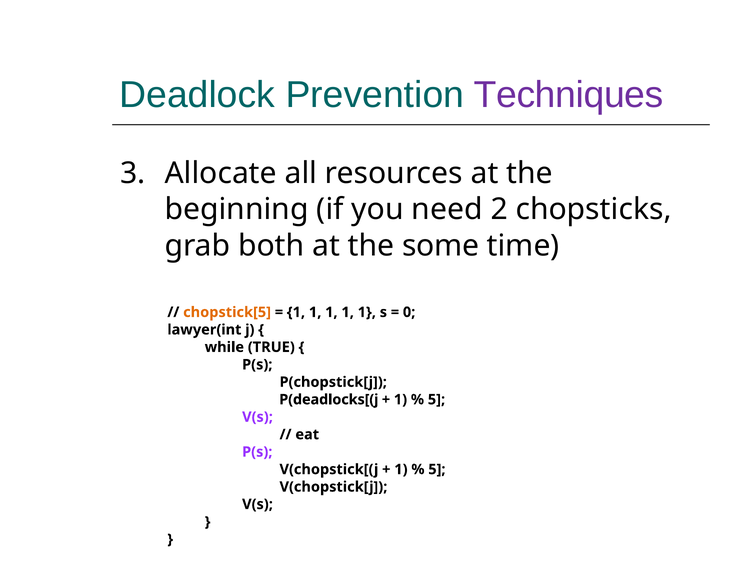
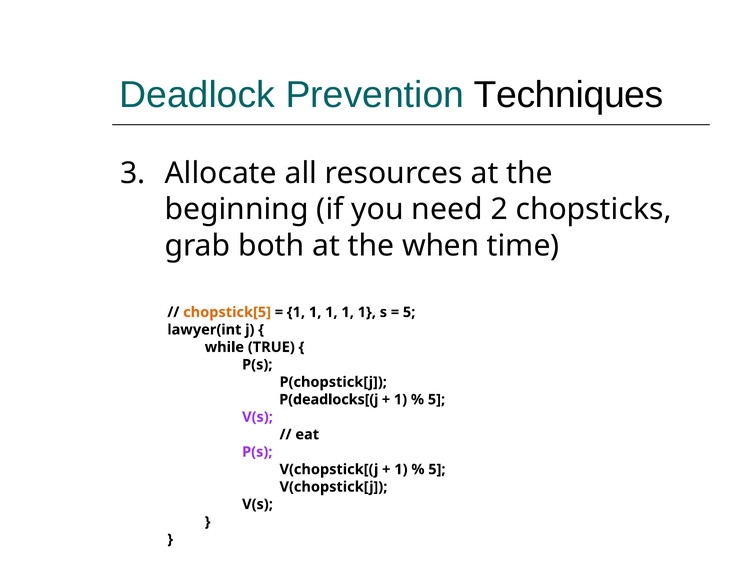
Techniques colour: purple -> black (569, 95)
some: some -> when (441, 246)
0: 0 -> 5 (409, 312)
